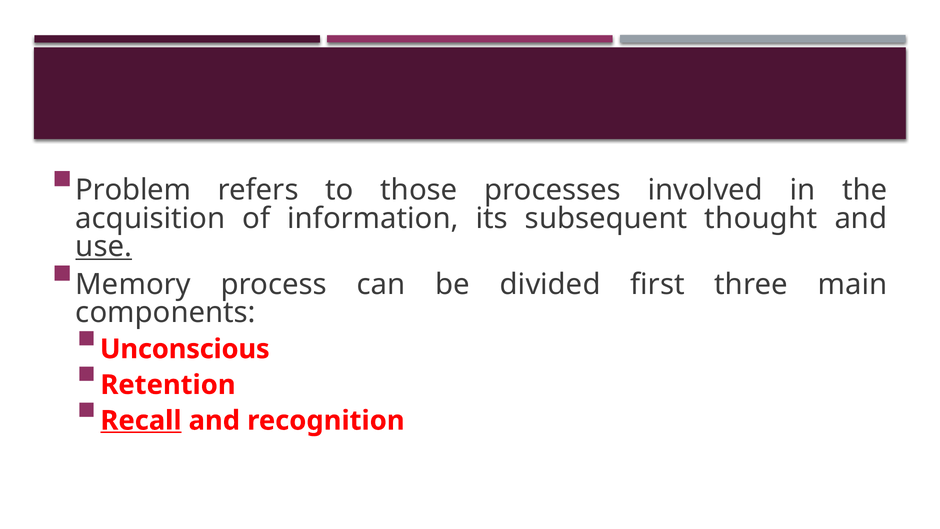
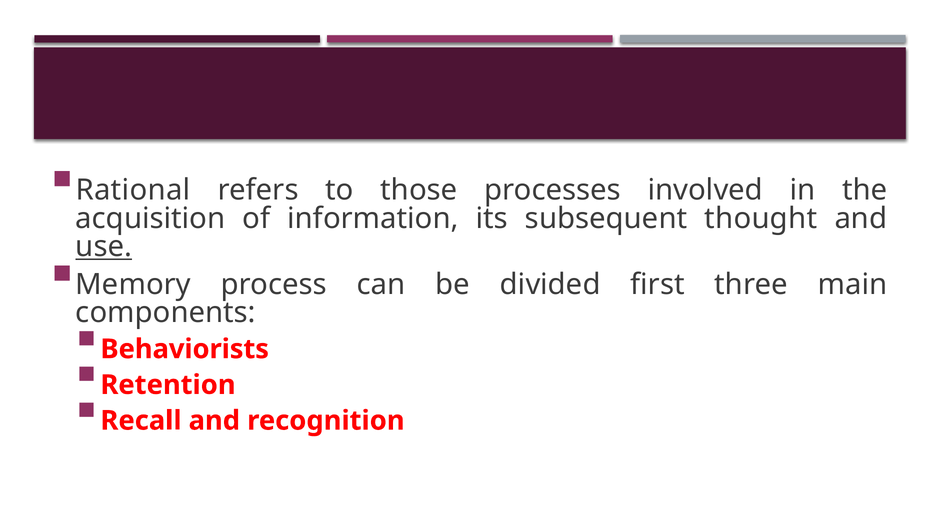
Problem: Problem -> Rational (133, 190)
Unconscious: Unconscious -> Behaviorists (185, 349)
Recall underline: present -> none (141, 420)
